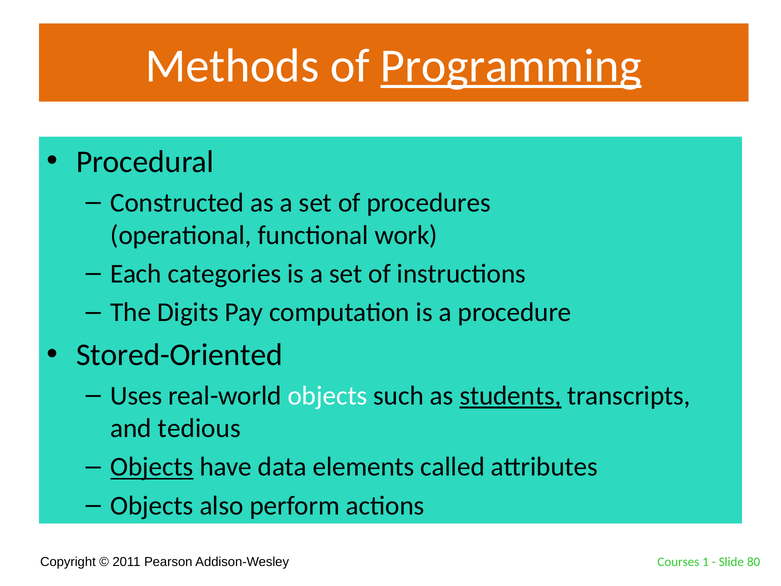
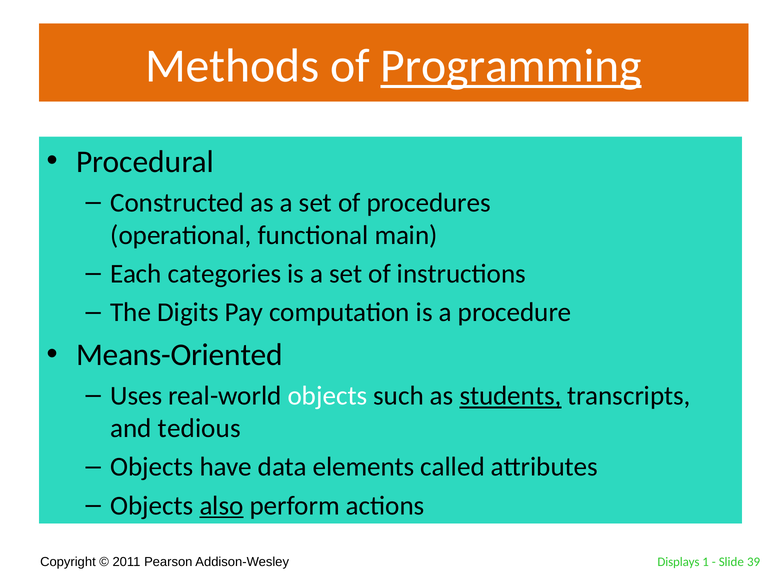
work: work -> main (406, 235)
Stored-Oriented: Stored-Oriented -> Means-Oriented (179, 355)
Objects underline: present -> none (152, 467)
also underline: none -> present (222, 505)
Courses: Courses -> Displays (678, 562)
80: 80 -> 39 (754, 562)
